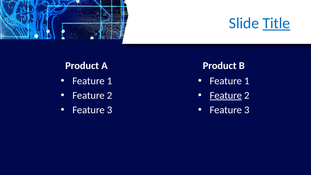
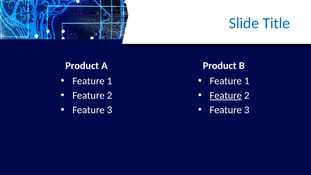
Title underline: present -> none (276, 23)
